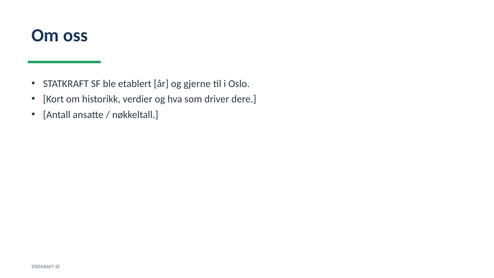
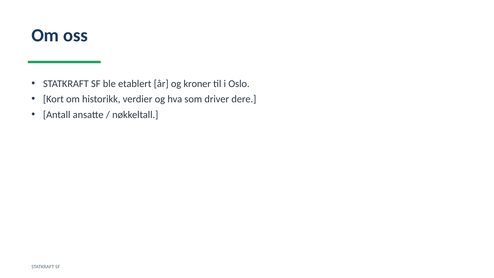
gjerne: gjerne -> kroner (197, 84)
